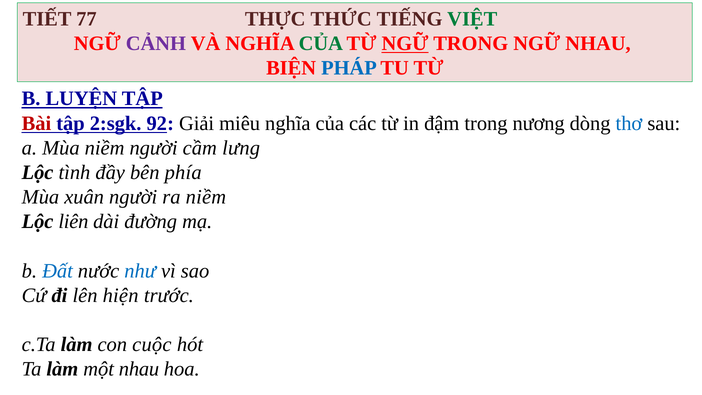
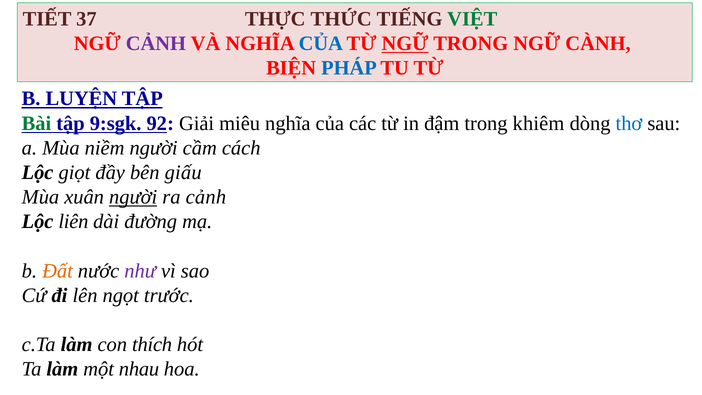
77: 77 -> 37 (86, 19)
CỦA colour: green -> blue (321, 44)
NGỮ NHAU: NHAU -> CÀNH (598, 44)
Bài colour: red -> green (36, 123)
2:sgk: 2:sgk -> 9:sgk (116, 123)
nương: nương -> khiêm (538, 123)
lưng: lưng -> cách (241, 148)
tình: tình -> giọt (74, 172)
phía: phía -> giấu (183, 172)
người underline: none -> present (133, 197)
ra niềm: niềm -> cảnh (206, 197)
Đất colour: blue -> orange (57, 271)
như colour: blue -> purple (140, 271)
hiện: hiện -> ngọt (121, 295)
cuộc: cuộc -> thích (152, 345)
